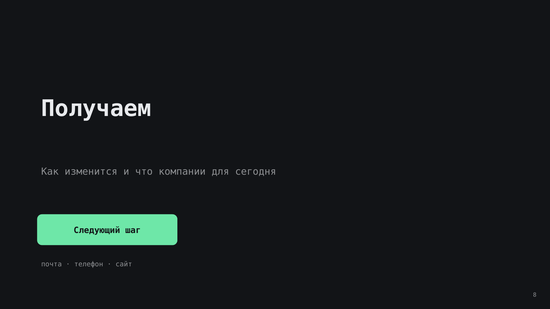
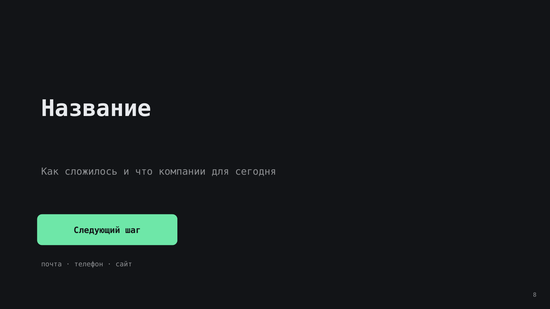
Получаем: Получаем -> Название (96, 109)
изменится: изменится -> сложилось (91, 172)
